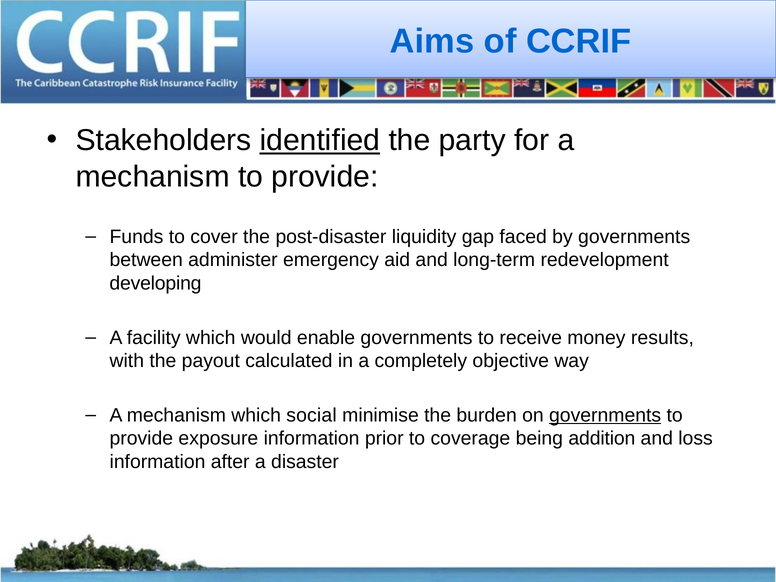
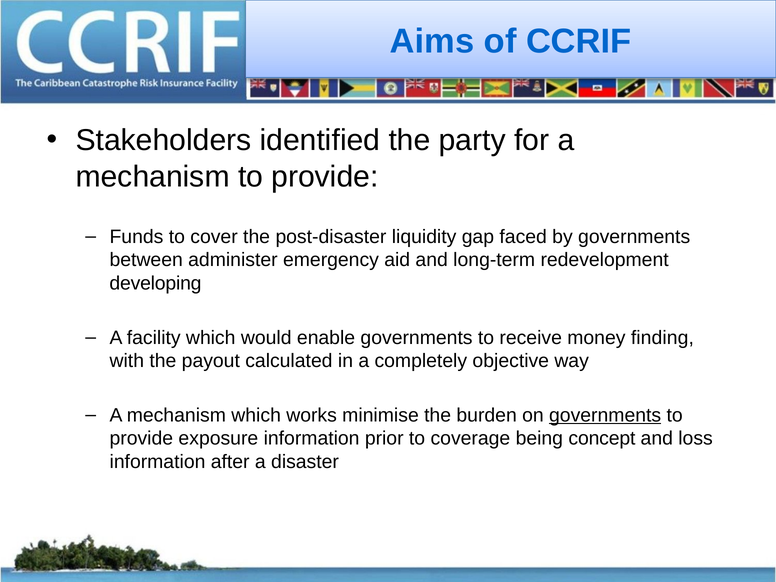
identified underline: present -> none (320, 141)
results: results -> finding (662, 338)
social: social -> works (312, 415)
addition: addition -> concept (602, 439)
